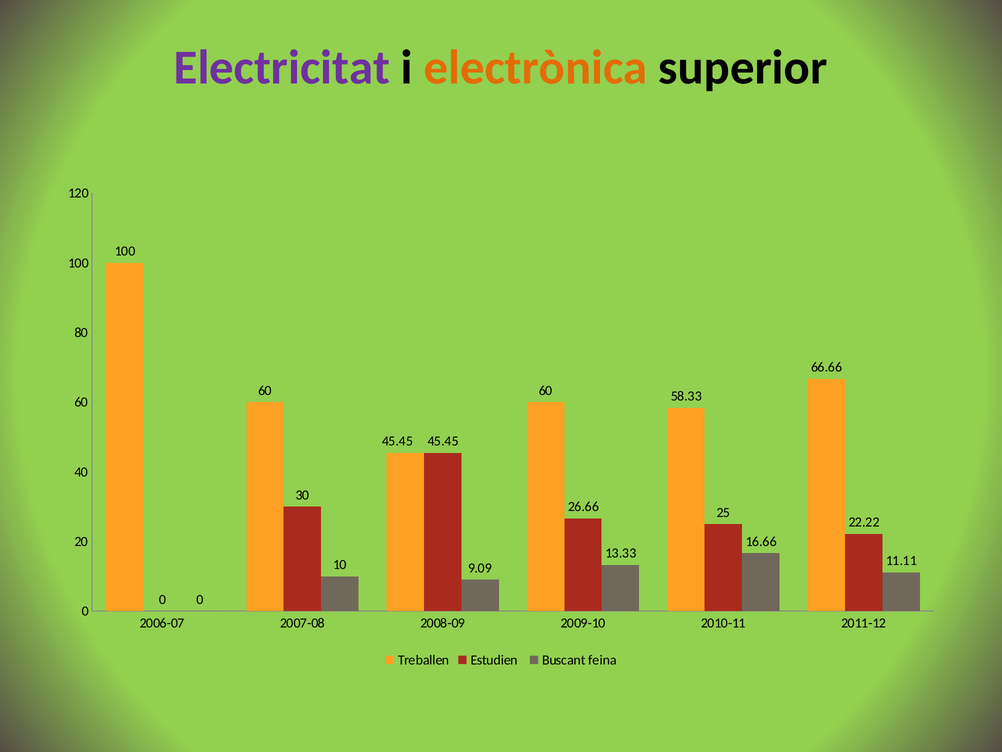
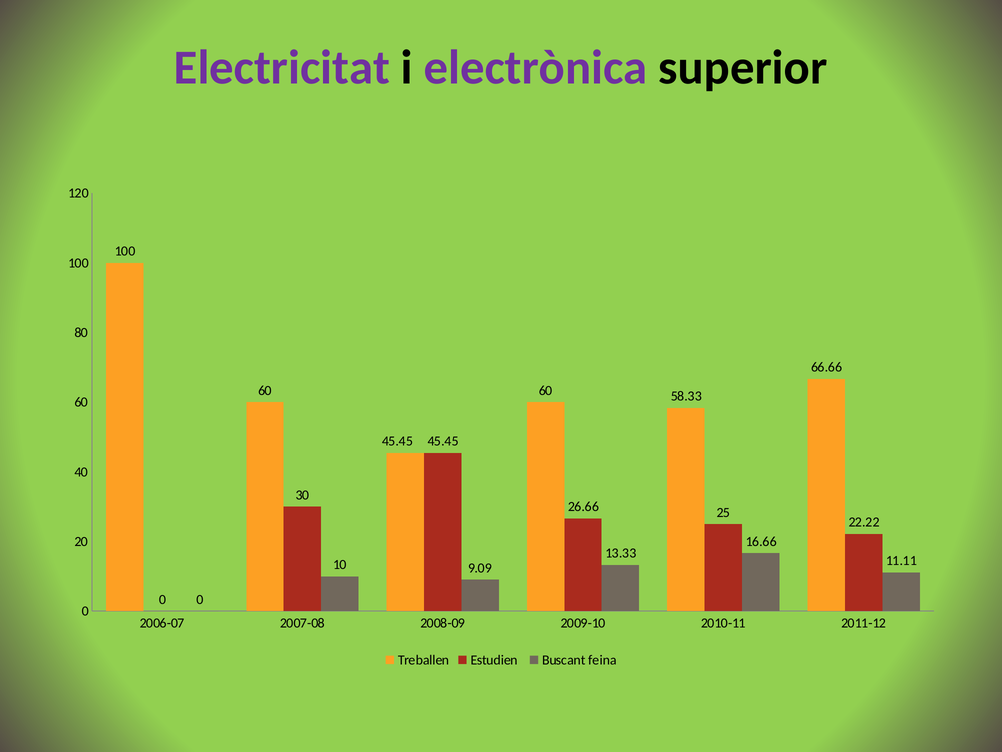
electrònica colour: orange -> purple (536, 68)
